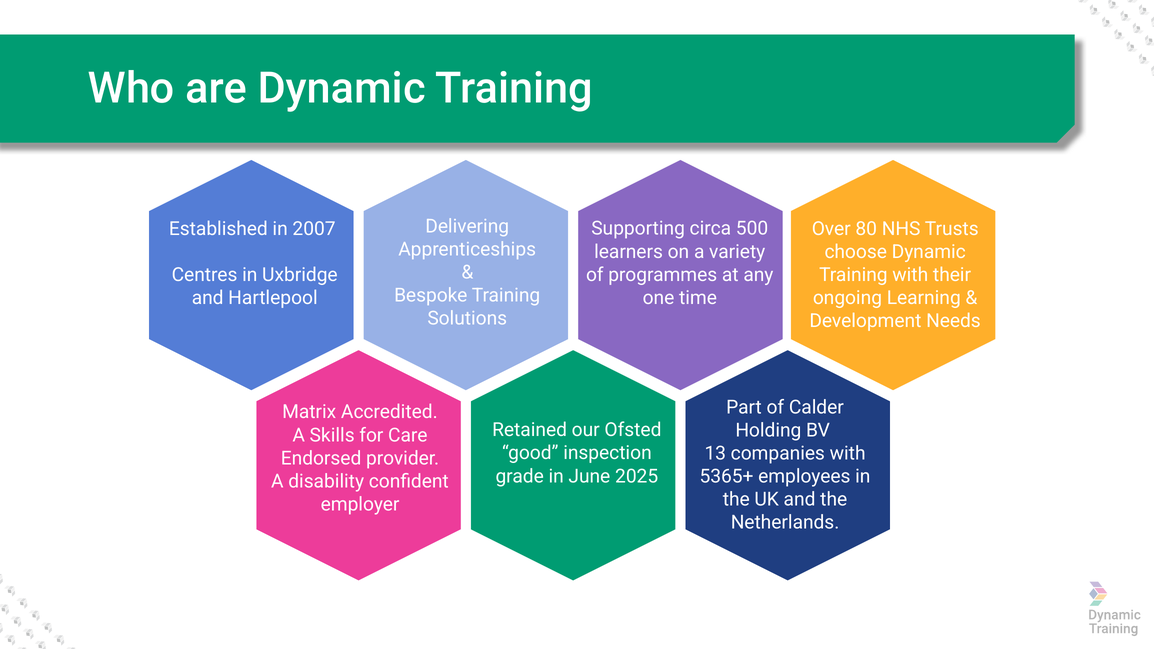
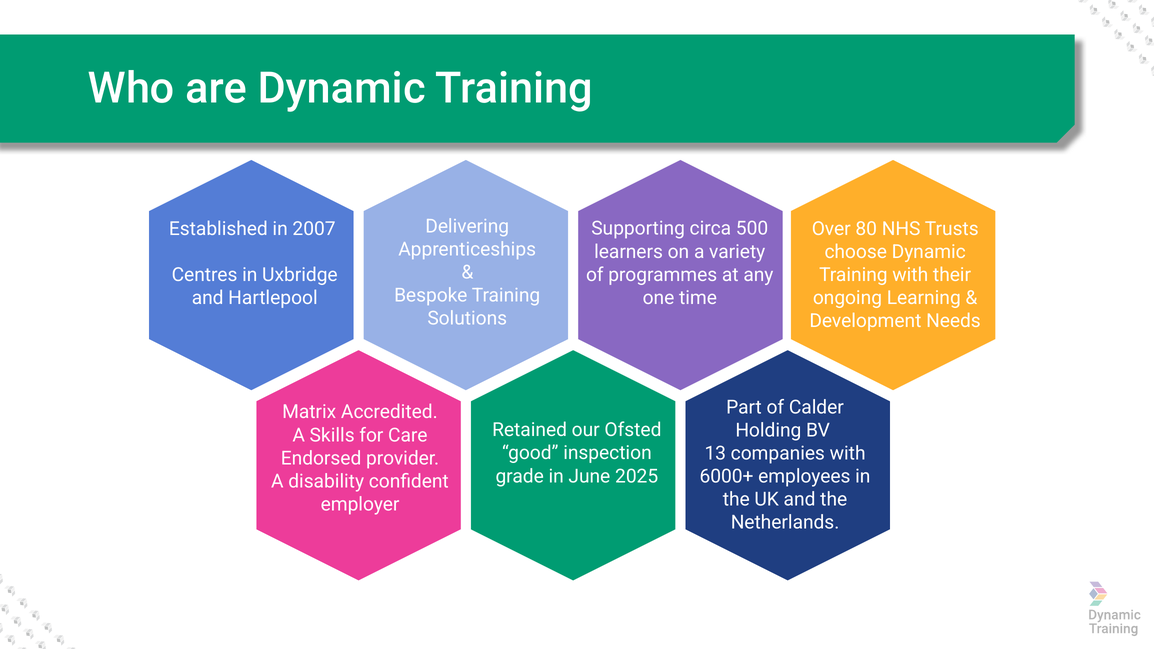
5365+: 5365+ -> 6000+ (726, 476)
